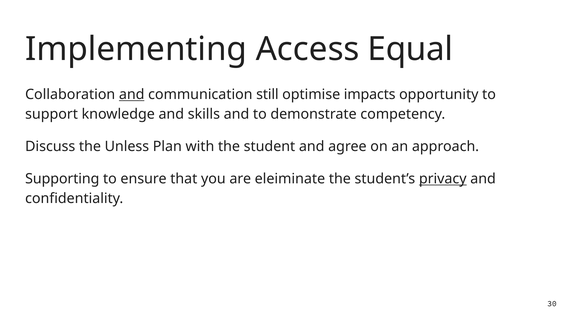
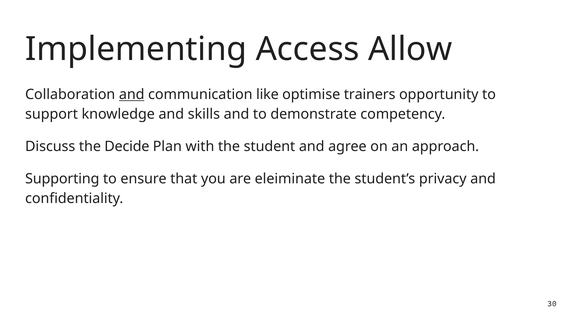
Equal: Equal -> Allow (410, 49)
still: still -> like (267, 94)
impacts: impacts -> trainers (370, 94)
Unless: Unless -> Decide (127, 146)
privacy underline: present -> none (443, 179)
